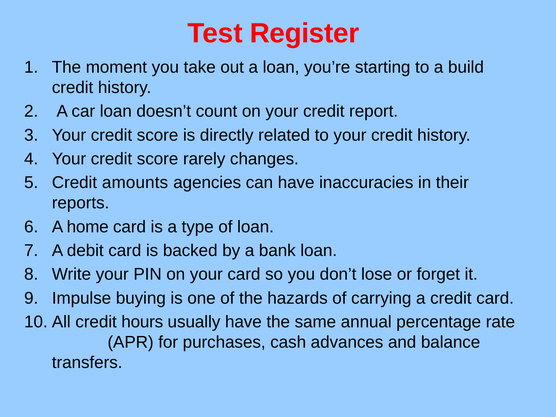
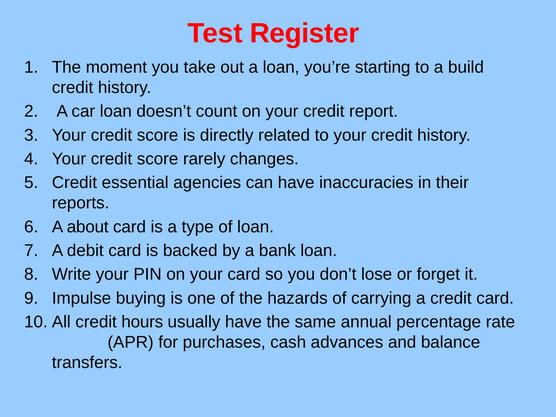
amounts: amounts -> essential (135, 183)
home: home -> about (88, 227)
